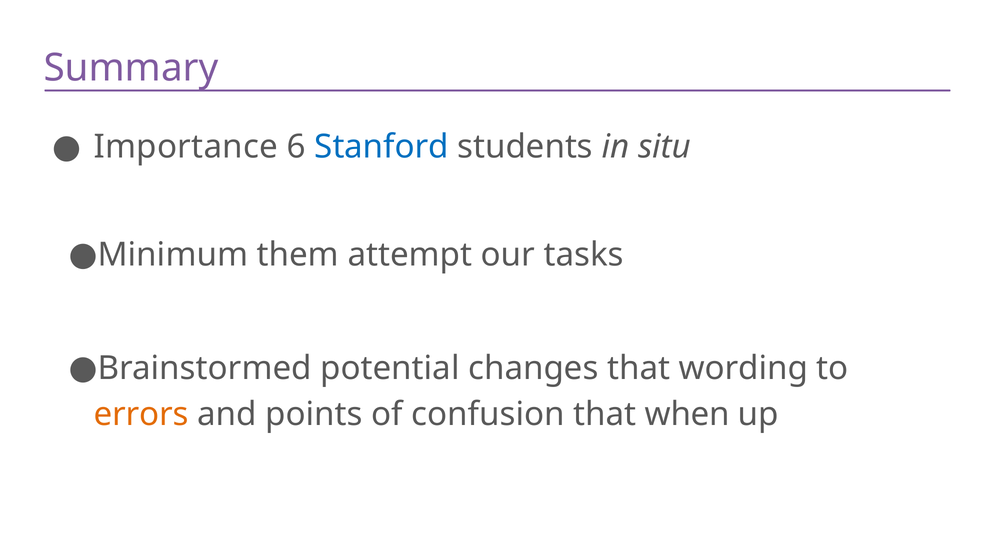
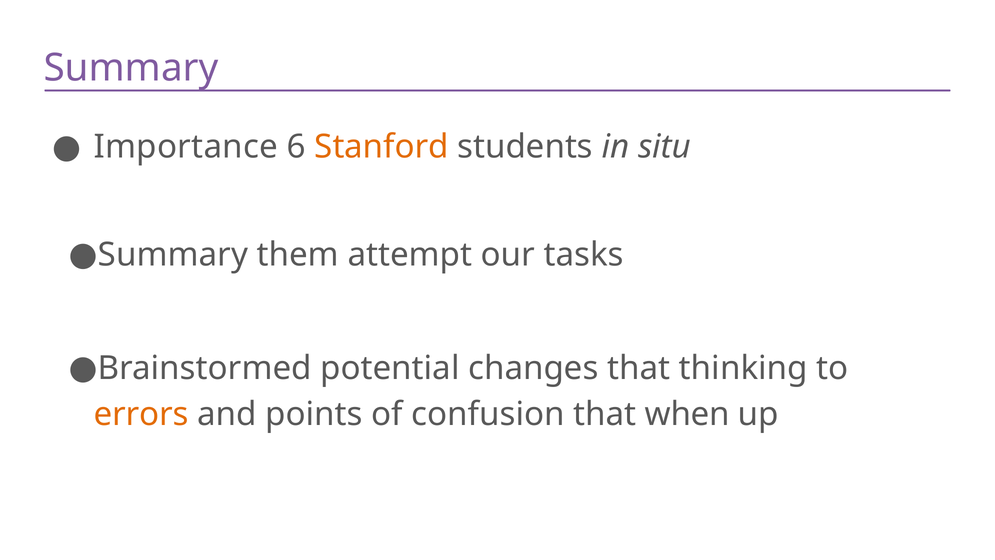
Stanford colour: blue -> orange (382, 147)
Minimum: Minimum -> Summary (173, 255)
wording: wording -> thinking (743, 368)
